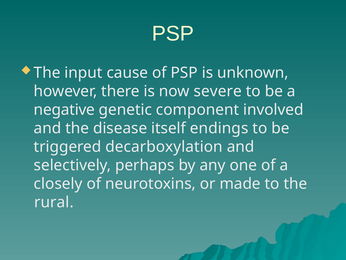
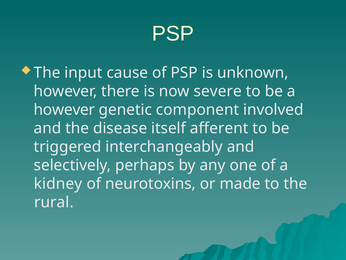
negative: negative -> however (64, 109)
endings: endings -> afferent (219, 128)
decarboxylation: decarboxylation -> interchangeably (164, 146)
closely: closely -> kidney (58, 183)
